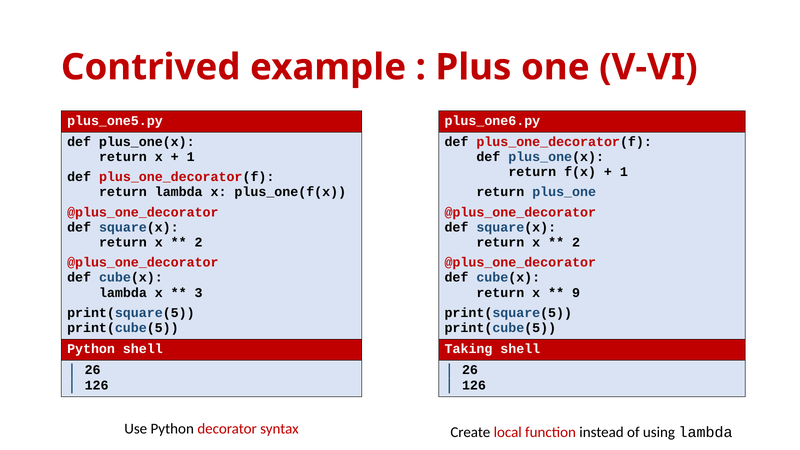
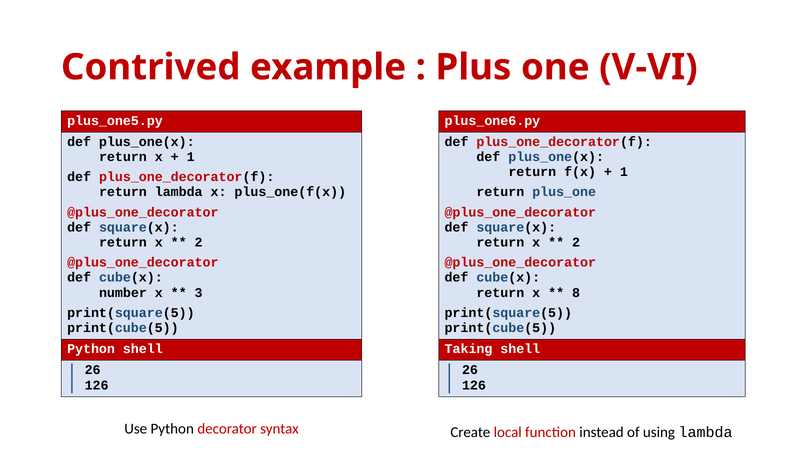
lambda: lambda -> number (123, 293)
9: 9 -> 8 (576, 293)
